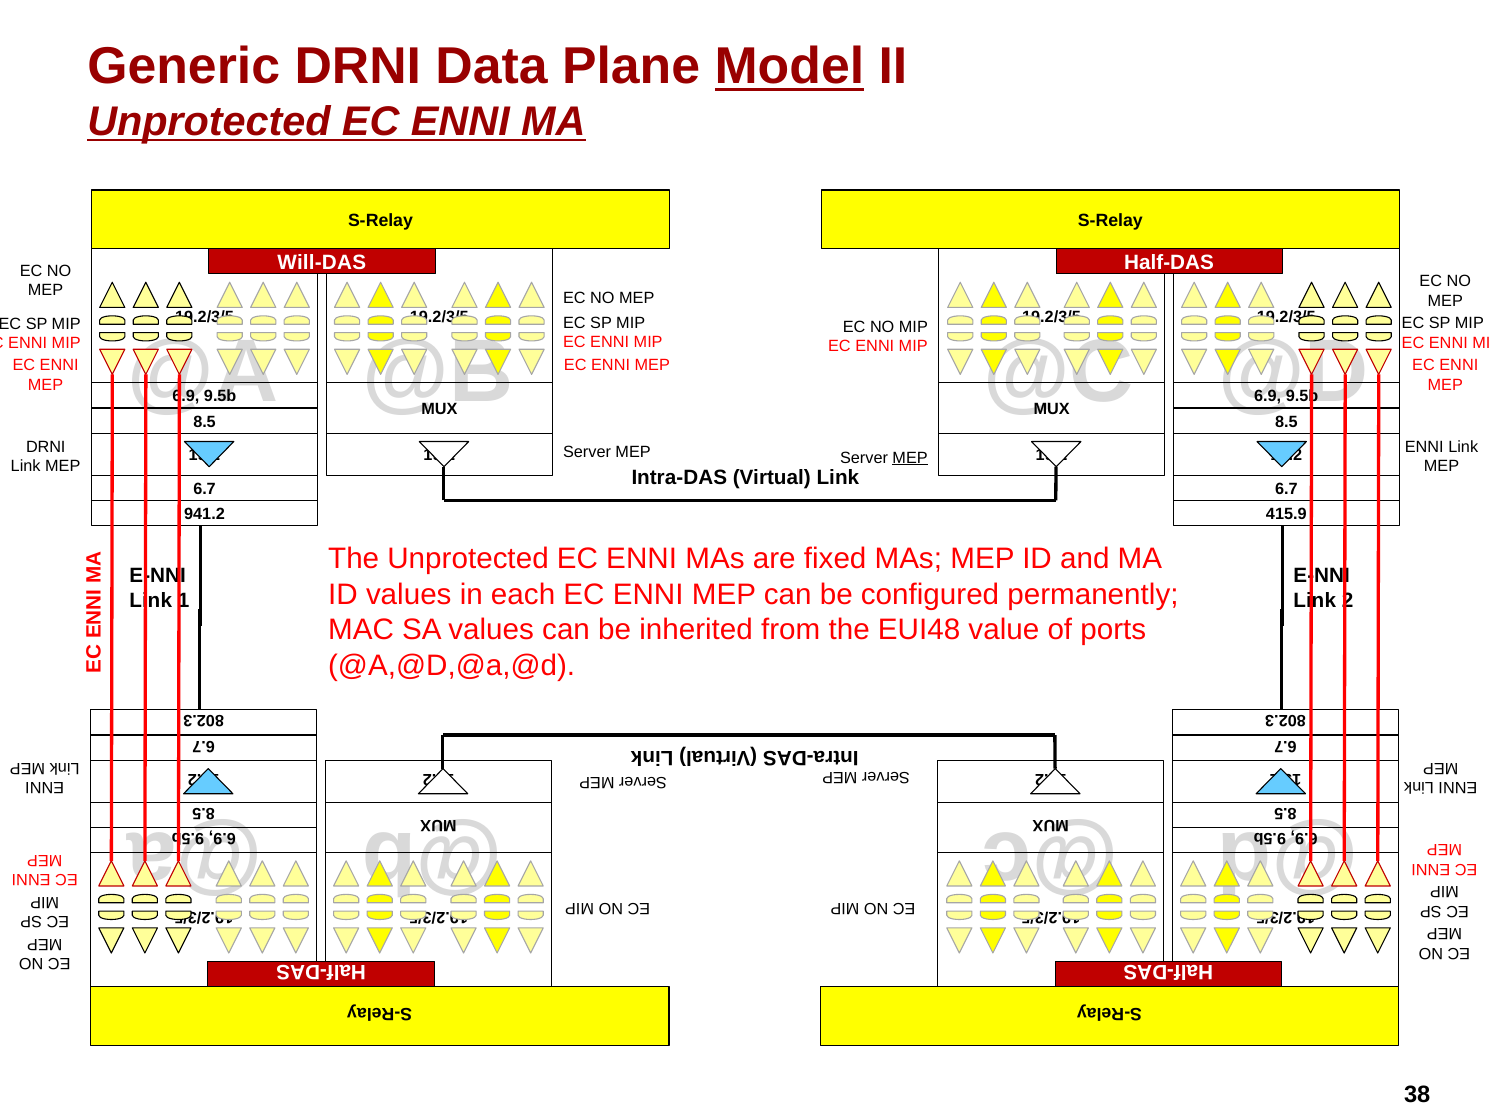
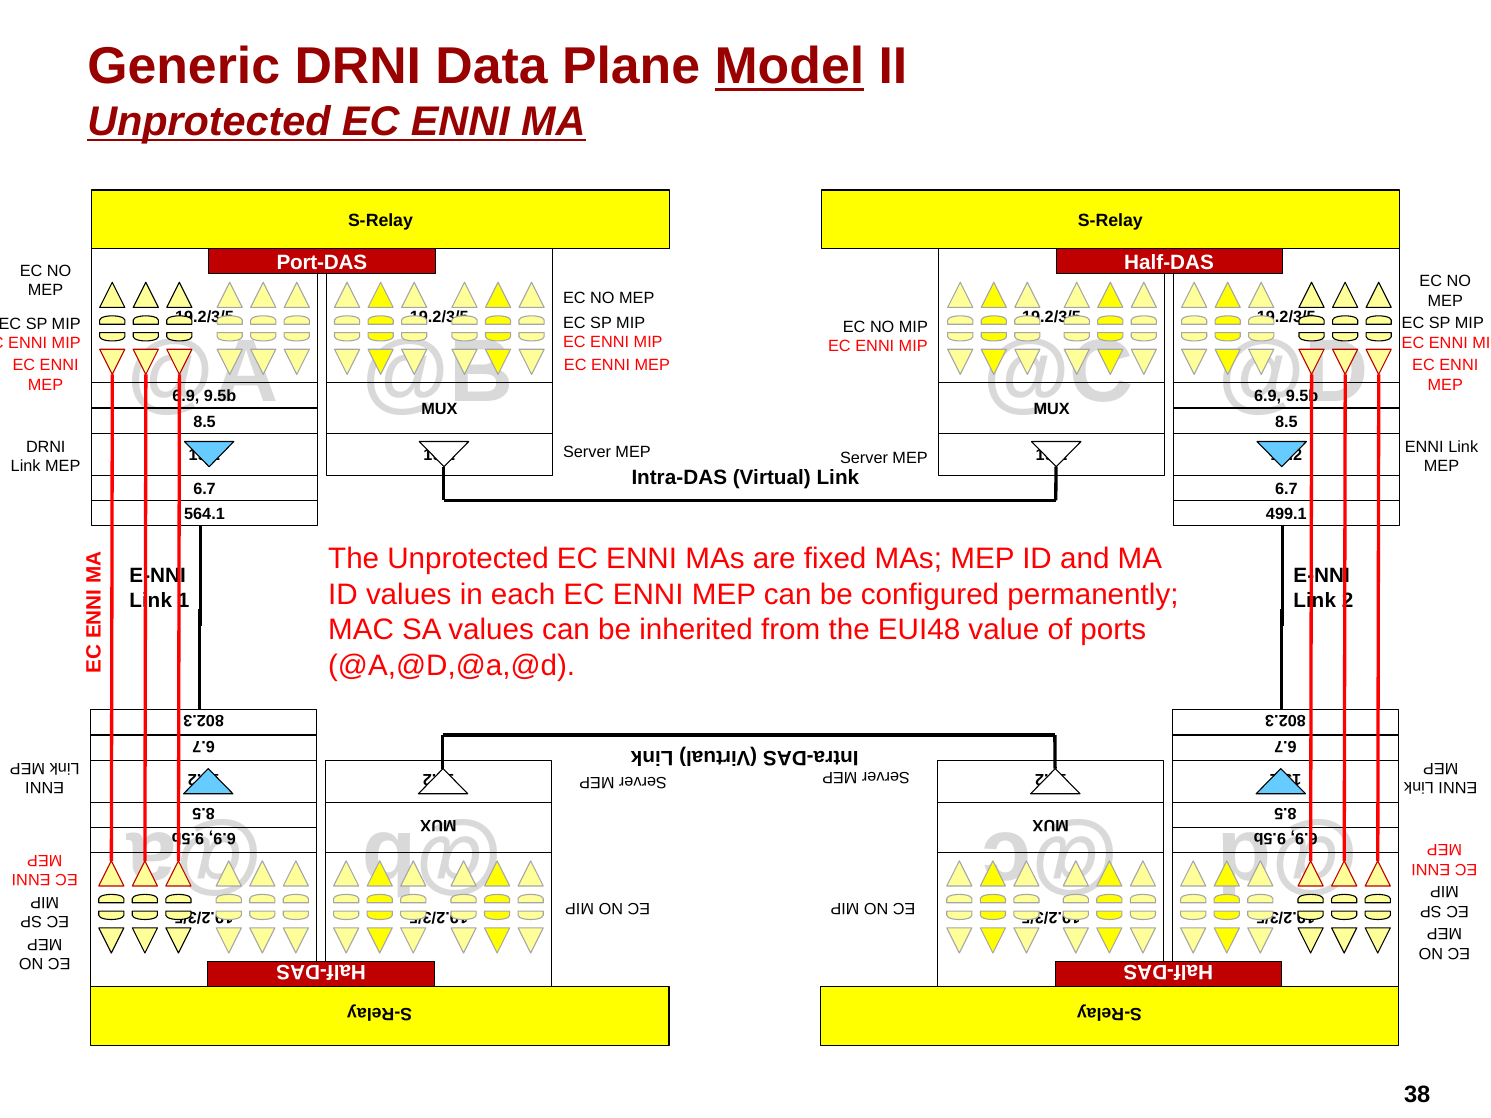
Will-DAS: Will-DAS -> Port-DAS (322, 263)
MEP underline: present -> none (910, 458)
941.2: 941.2 -> 564.1 (204, 514)
415.9: 415.9 -> 499.1 (1286, 514)
